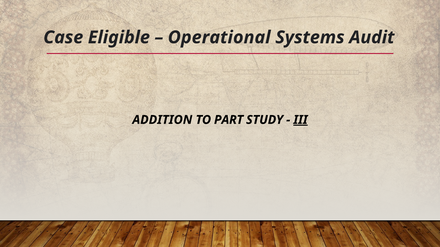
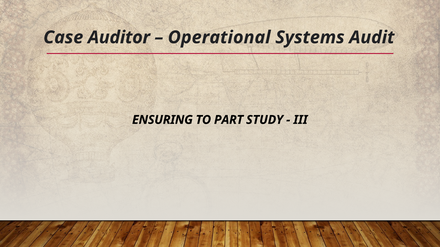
Eligible: Eligible -> Auditor (119, 37)
ADDITION: ADDITION -> ENSURING (162, 120)
III underline: present -> none (301, 120)
